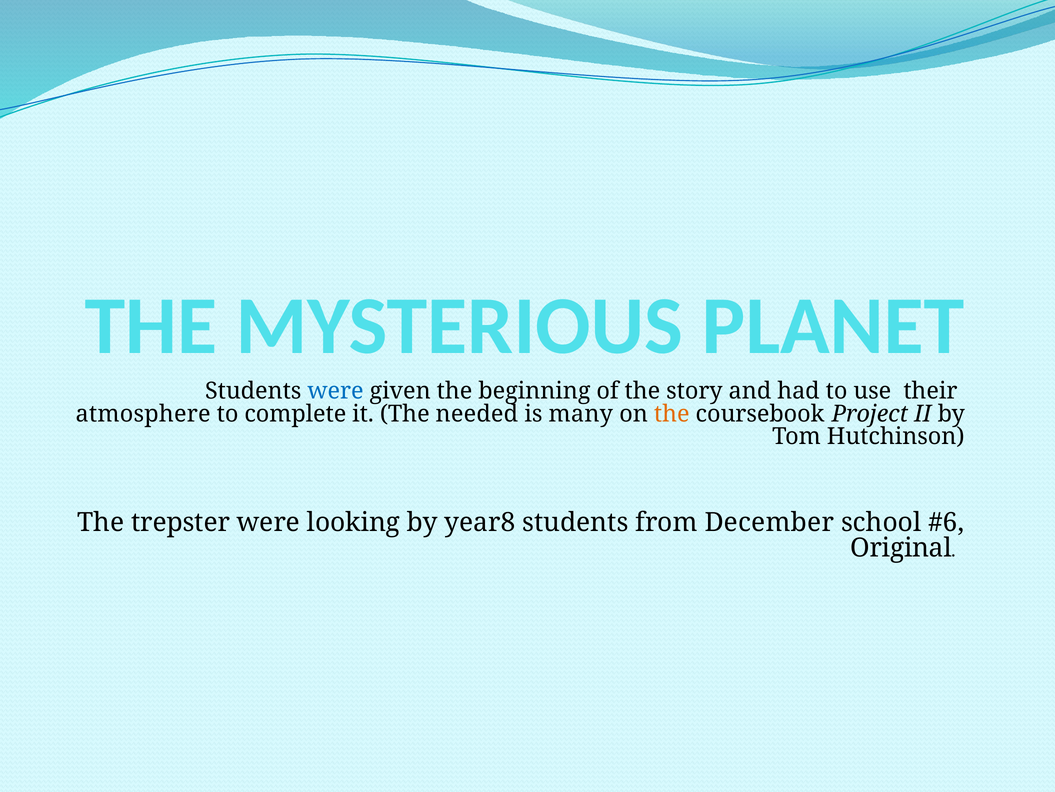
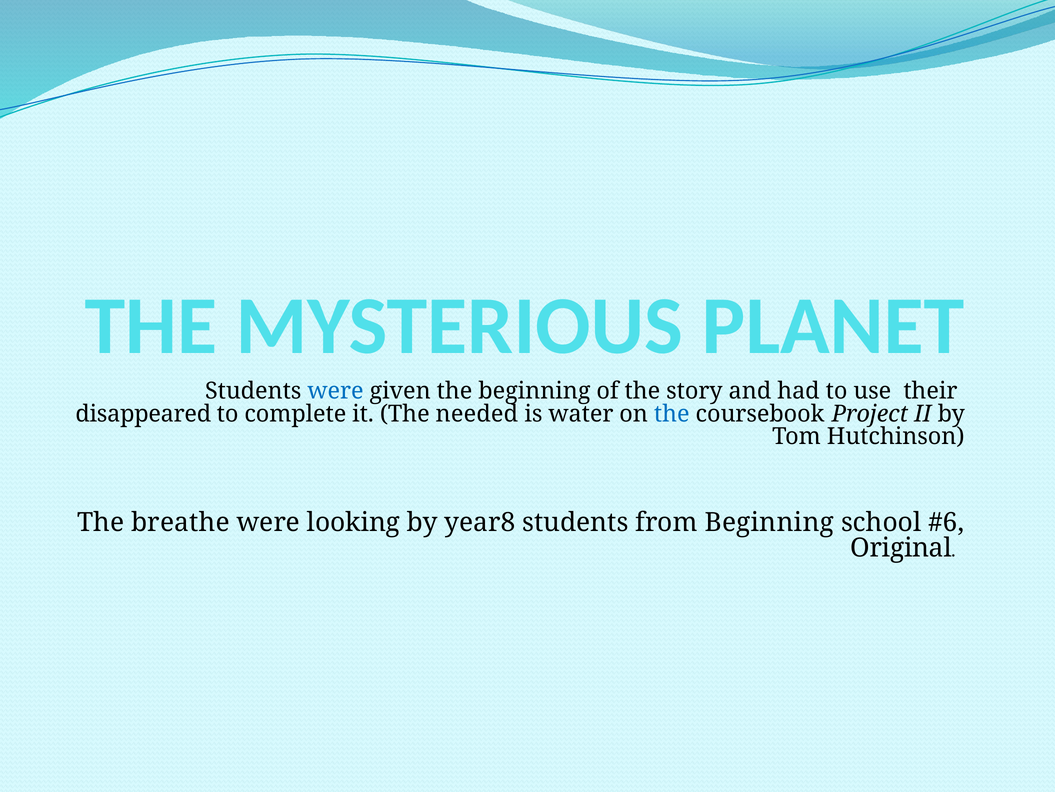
atmosphere: atmosphere -> disappeared (143, 413)
many: many -> water (581, 413)
the colour: orange -> blue (672, 413)
trepster: trepster -> breathe (180, 522)
from December: December -> Beginning (769, 522)
